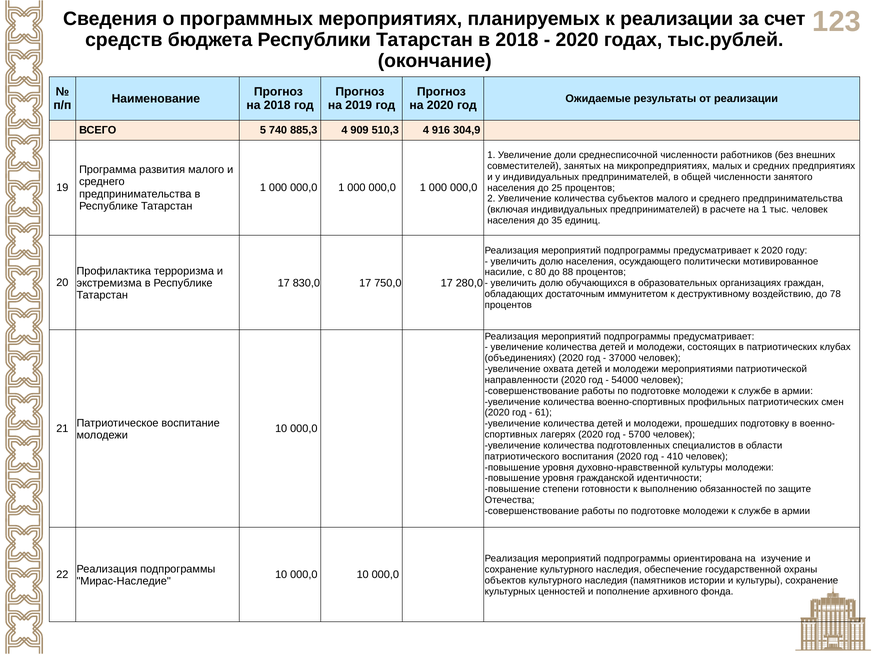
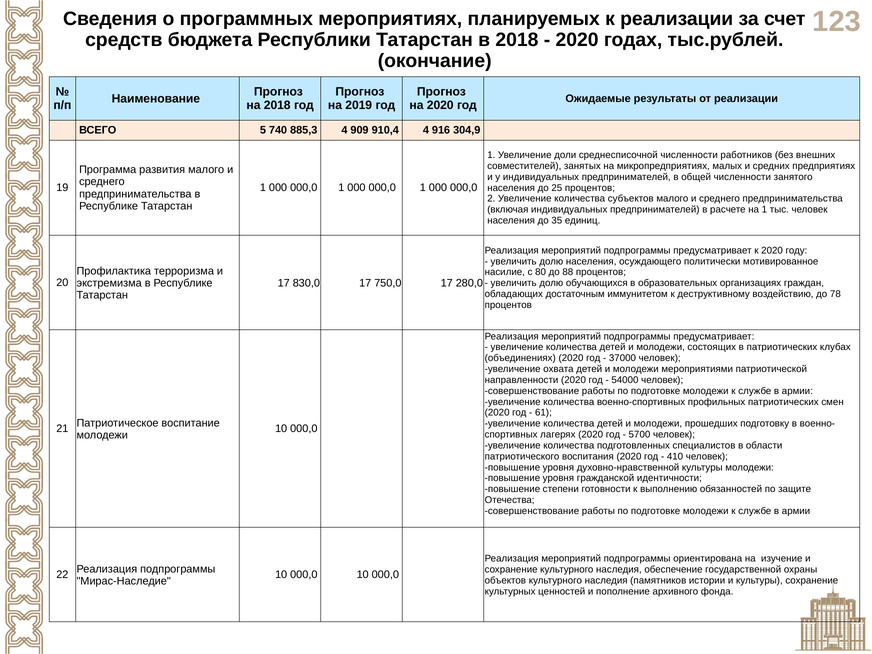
510,3: 510,3 -> 910,4 (385, 130)
